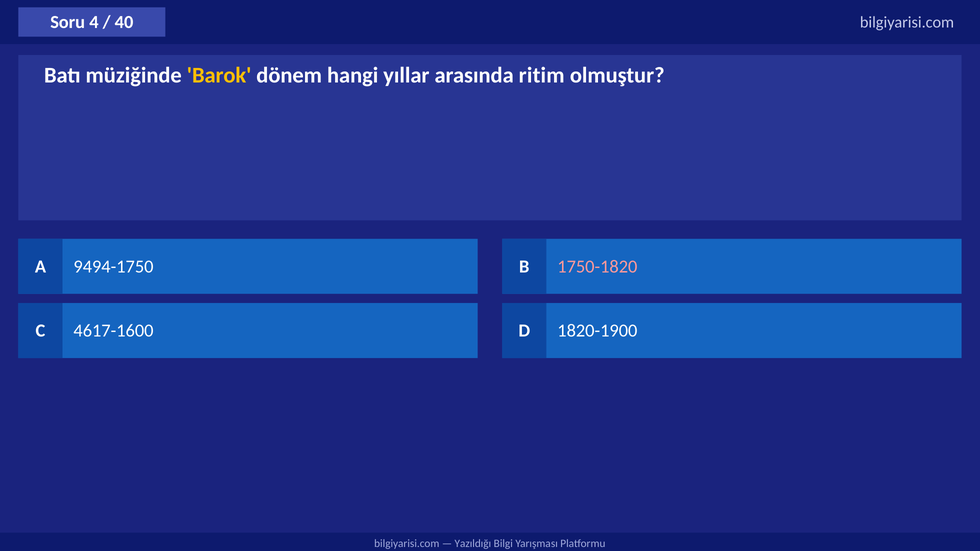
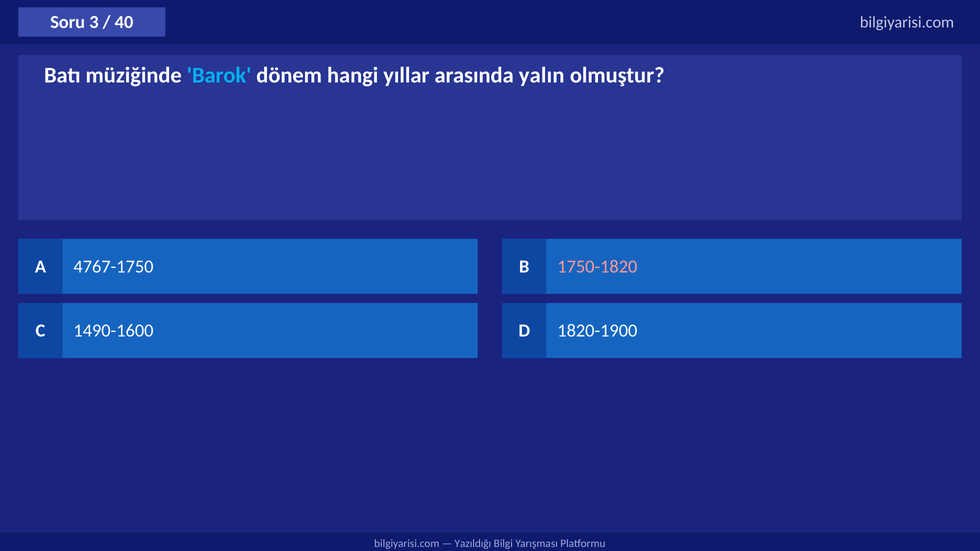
4: 4 -> 3 (94, 22)
Barok colour: yellow -> light blue (219, 75)
ritim: ritim -> yalın (542, 75)
9494-1750: 9494-1750 -> 4767-1750 (113, 267)
4617-1600: 4617-1600 -> 1490-1600 (113, 331)
